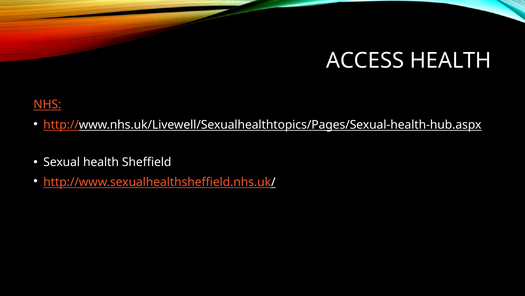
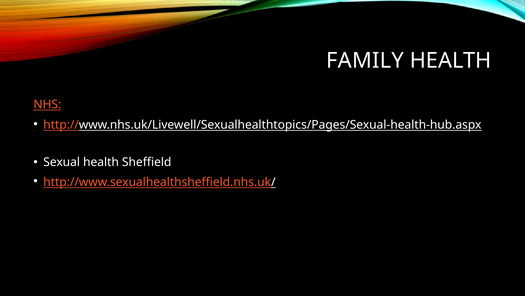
ACCESS: ACCESS -> FAMILY (365, 61)
